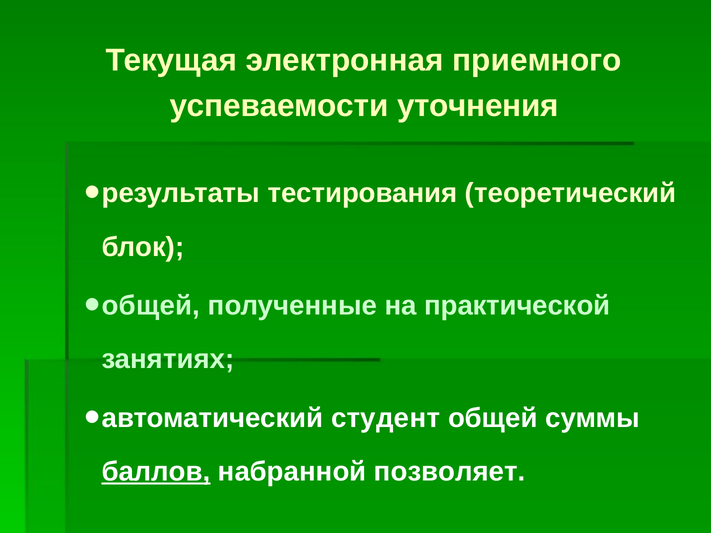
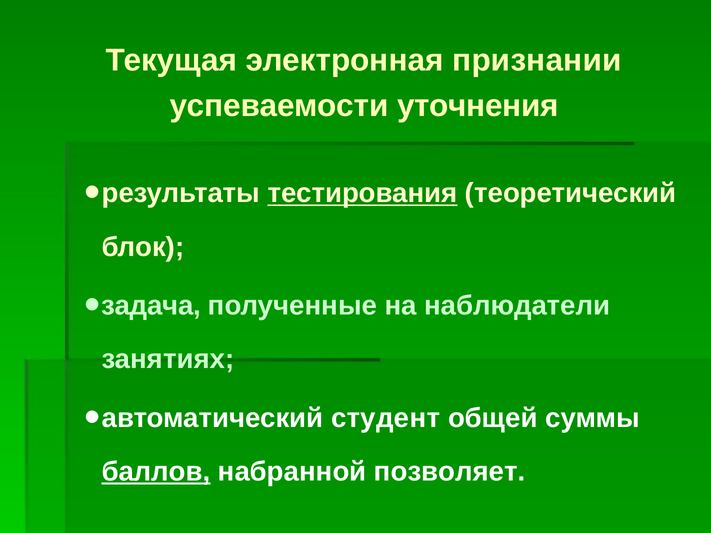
приемного: приемного -> признании (537, 61)
тестирования underline: none -> present (363, 193)
общей: общей -> задача (151, 306)
практической: практической -> наблюдатели (517, 306)
